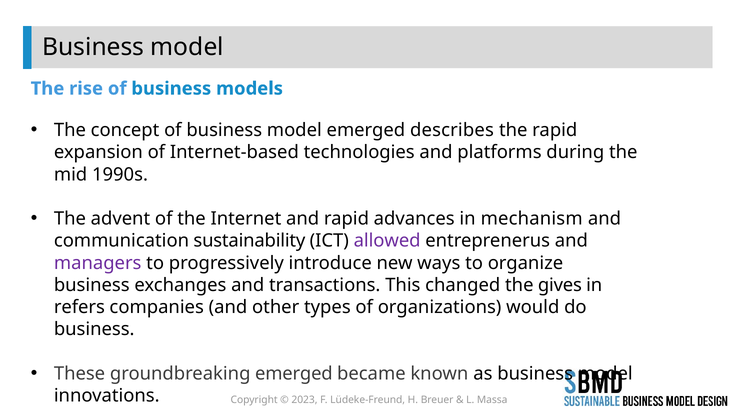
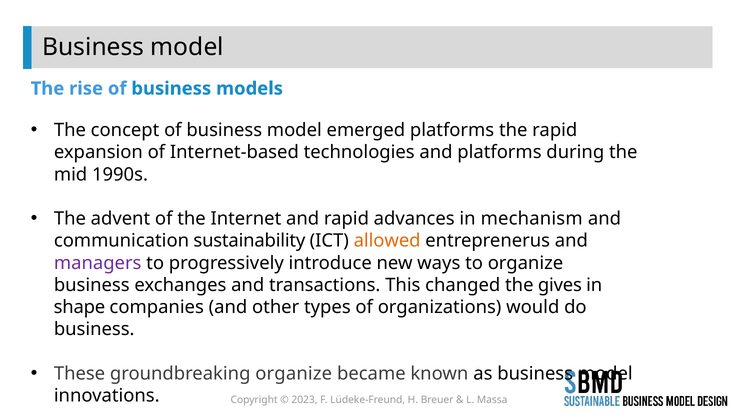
emerged describes: describes -> platforms (452, 130)
allowed colour: purple -> orange (387, 241)
refers: refers -> shape (79, 307)
groundbreaking emerged: emerged -> organize (294, 374)
